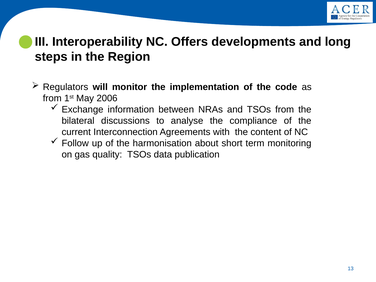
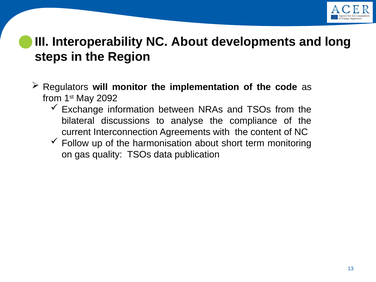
NC Offers: Offers -> About (189, 42)
2006: 2006 -> 2092 (107, 98)
